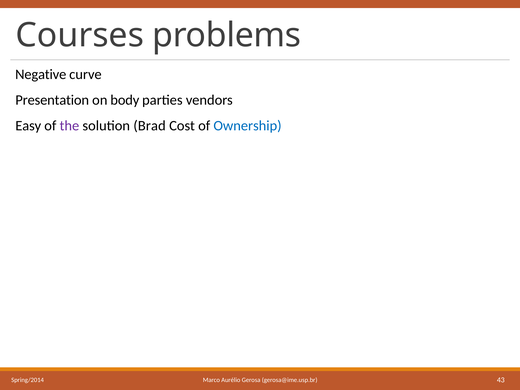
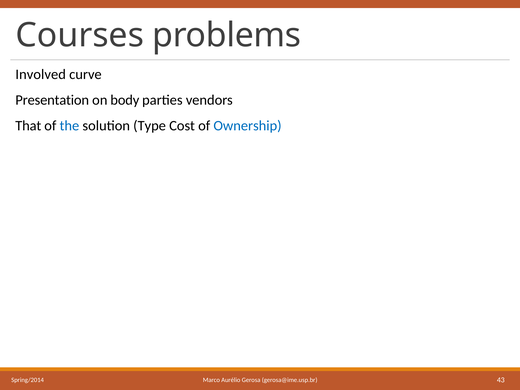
Negative: Negative -> Involved (41, 74)
Easy: Easy -> That (28, 126)
the colour: purple -> blue (69, 126)
Brad: Brad -> Type (150, 126)
